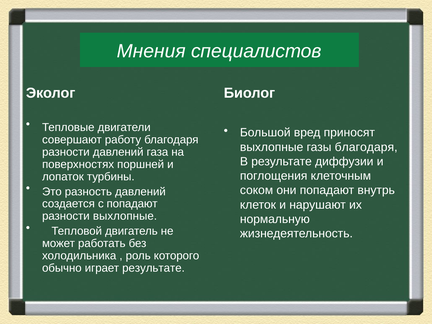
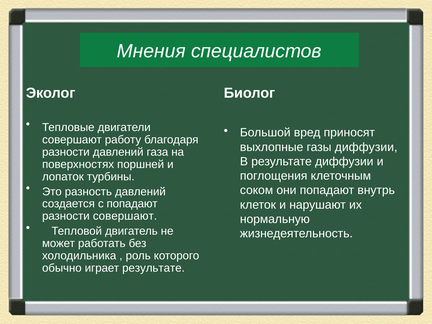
газы благодаря: благодаря -> диффузии (366, 147)
разности выхлопные: выхлопные -> совершают (125, 216)
